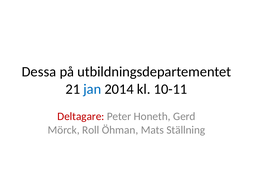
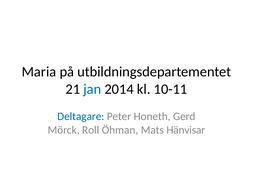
Dessa: Dessa -> Maria (39, 72)
Deltagare colour: red -> blue (81, 116)
Ställning: Ställning -> Hänvisar (186, 130)
